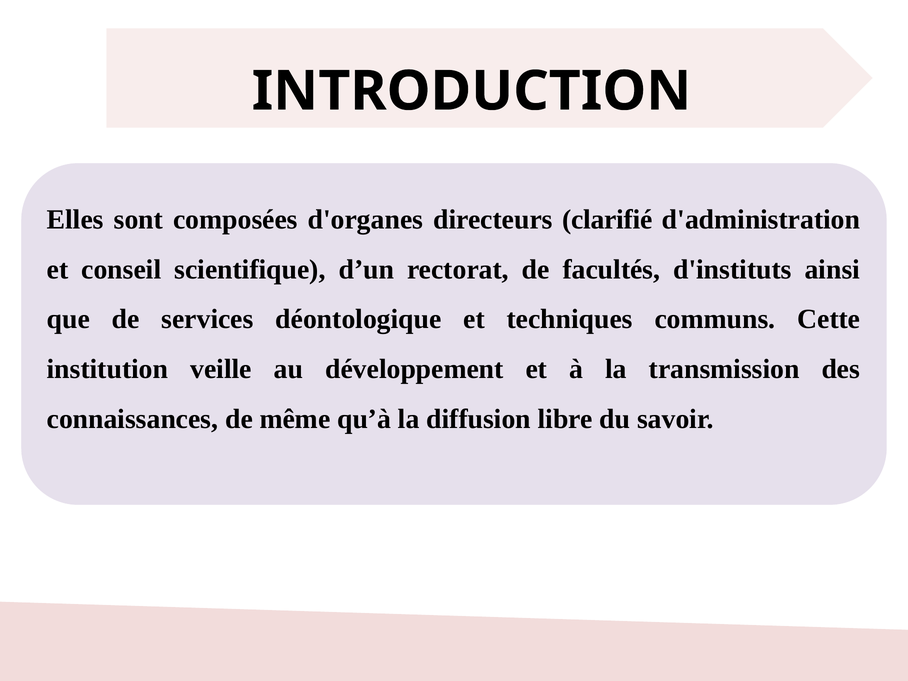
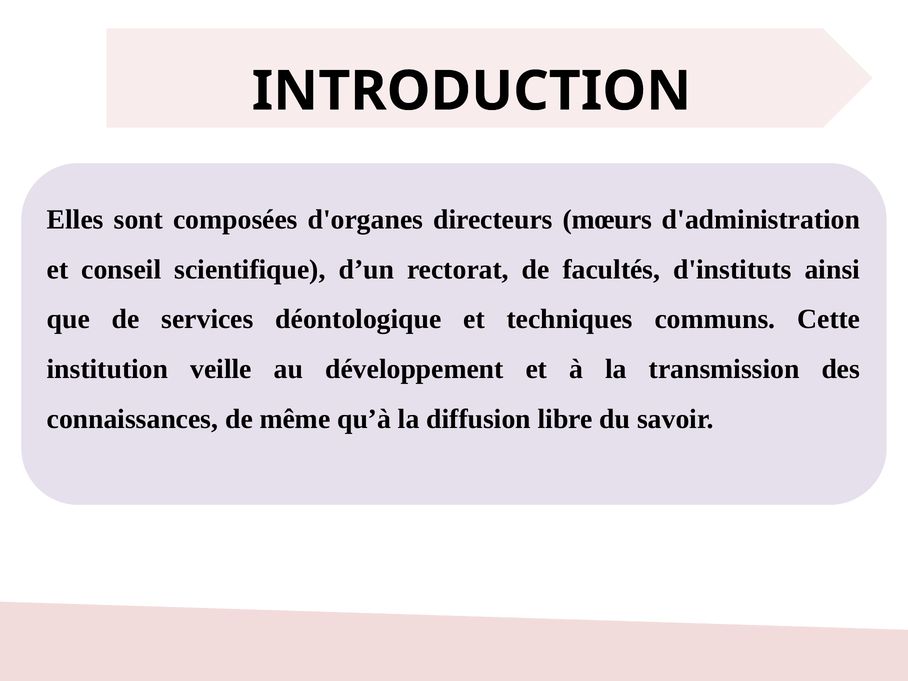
clarifié: clarifié -> mœurs (607, 219)
